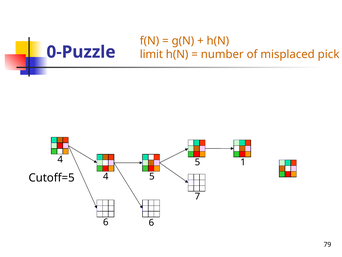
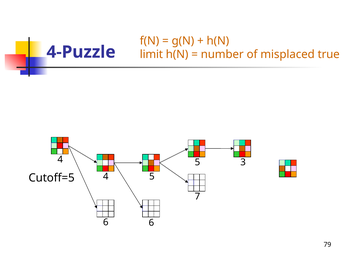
0-Puzzle: 0-Puzzle -> 4-Puzzle (81, 52)
pick: pick -> true (329, 54)
1: 1 -> 3 (243, 162)
